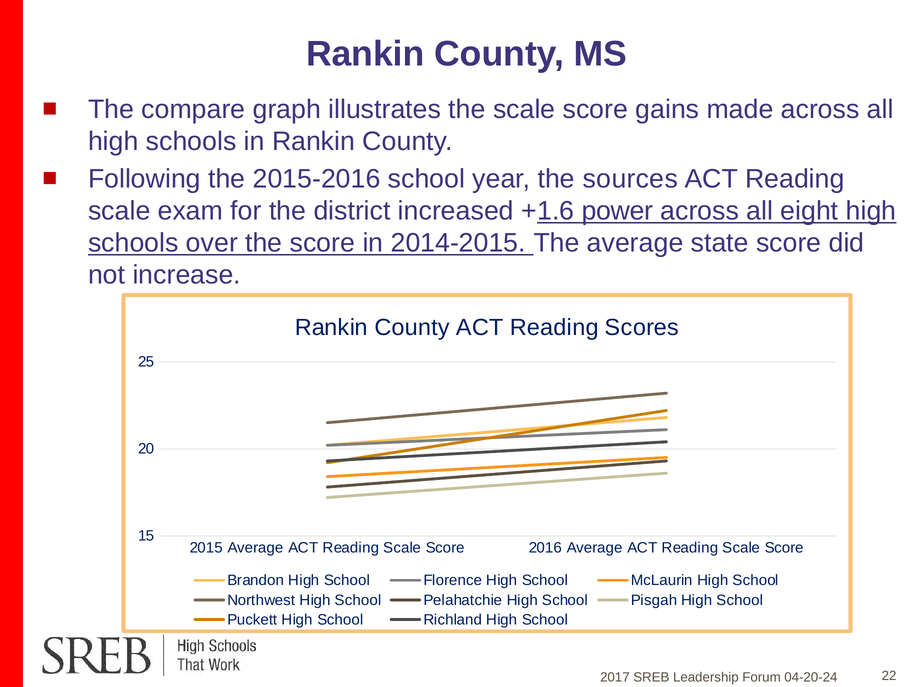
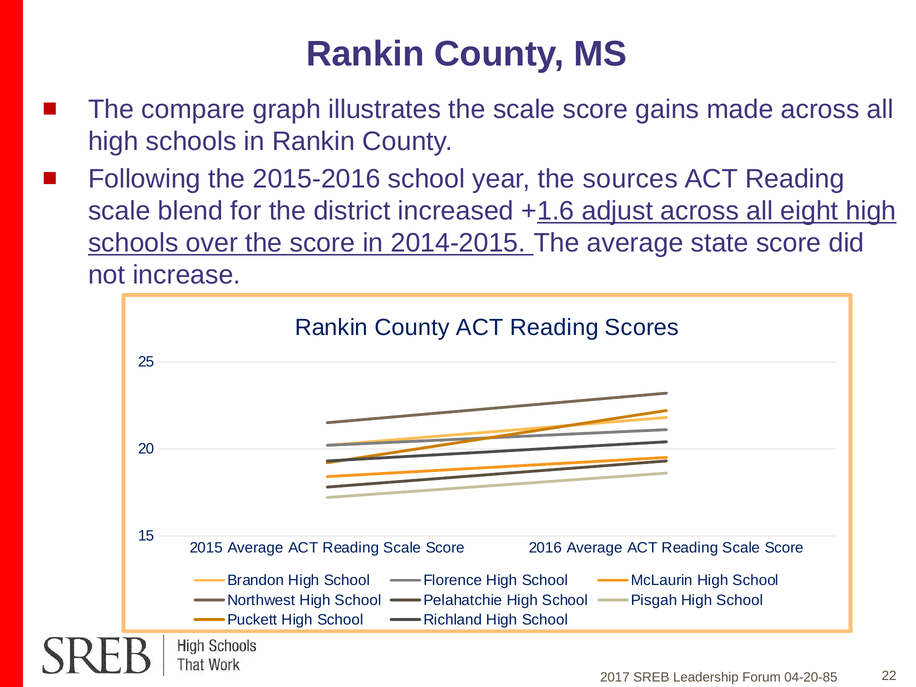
exam: exam -> blend (190, 211)
power: power -> adjust (617, 211)
04-20-24: 04-20-24 -> 04-20-85 (811, 677)
